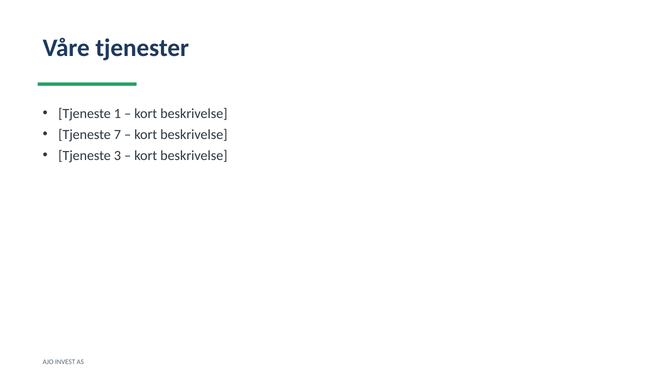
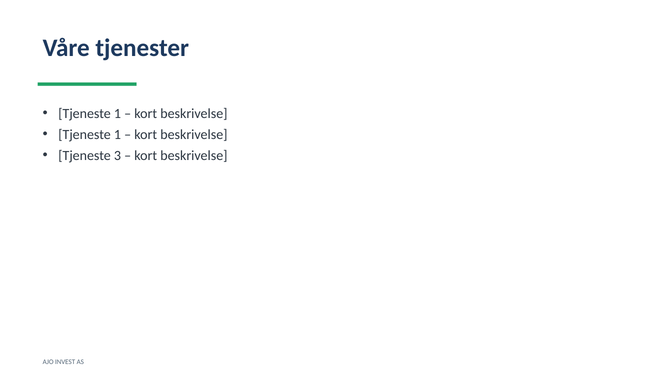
7: 7 -> 1 (117, 134)
